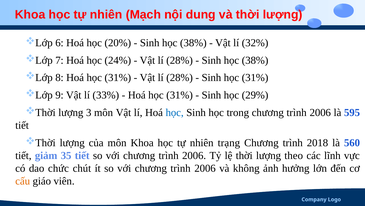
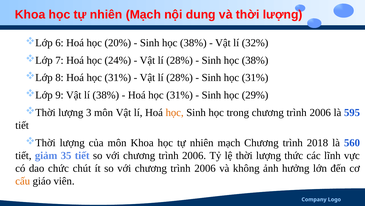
lí 33%: 33% -> 38% (106, 95)
học colour: blue -> orange (175, 112)
trạng: trạng -> mạch (229, 142)
theo: theo -> thức (294, 155)
